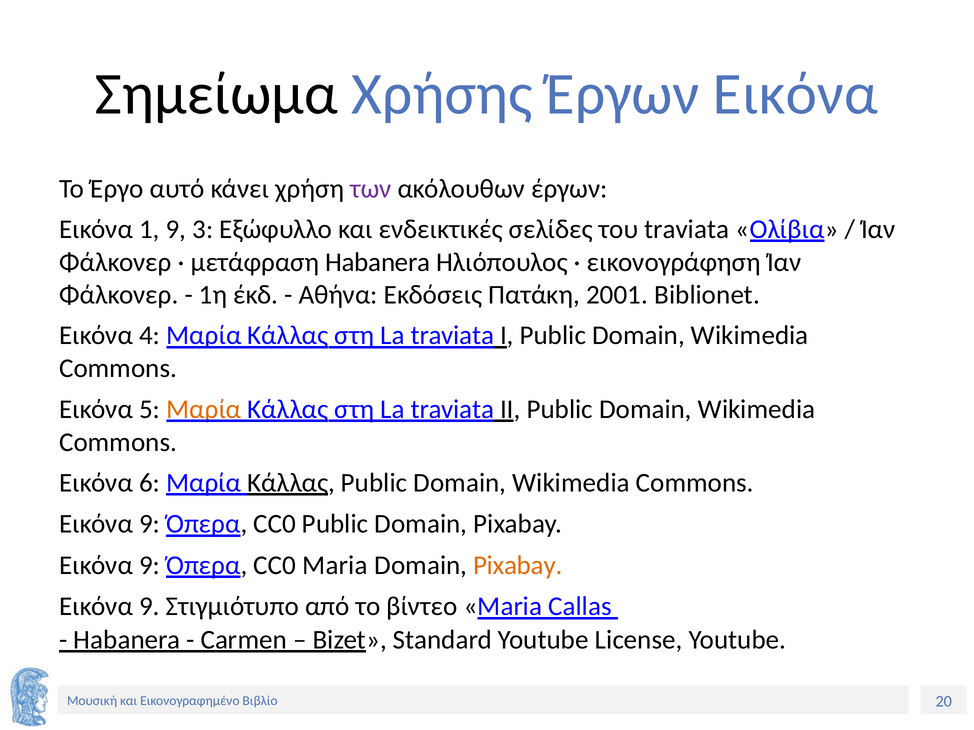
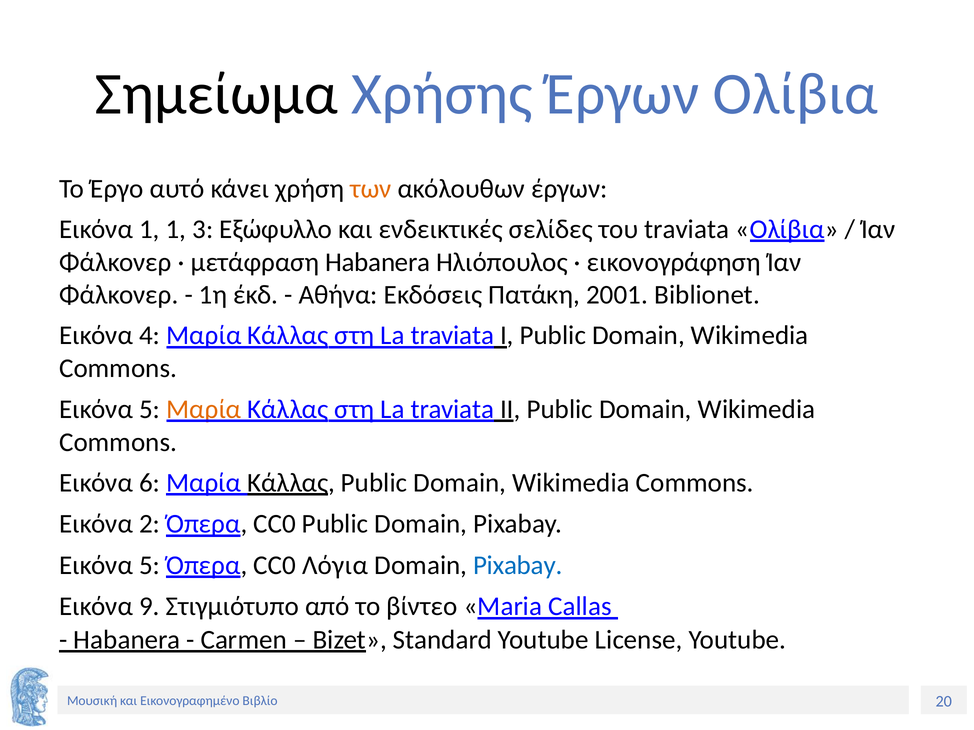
Χρήσης Έργων Εικόνα: Εικόνα -> Ολίβια (796, 94)
των colour: purple -> orange (371, 189)
1 9: 9 -> 1 (176, 229)
9: 9 -> 2 (150, 524)
9: 9 -> 5 (150, 566)
CC0 Maria: Maria -> Λόγια (335, 566)
Pixabay colour: orange -> blue (518, 566)
